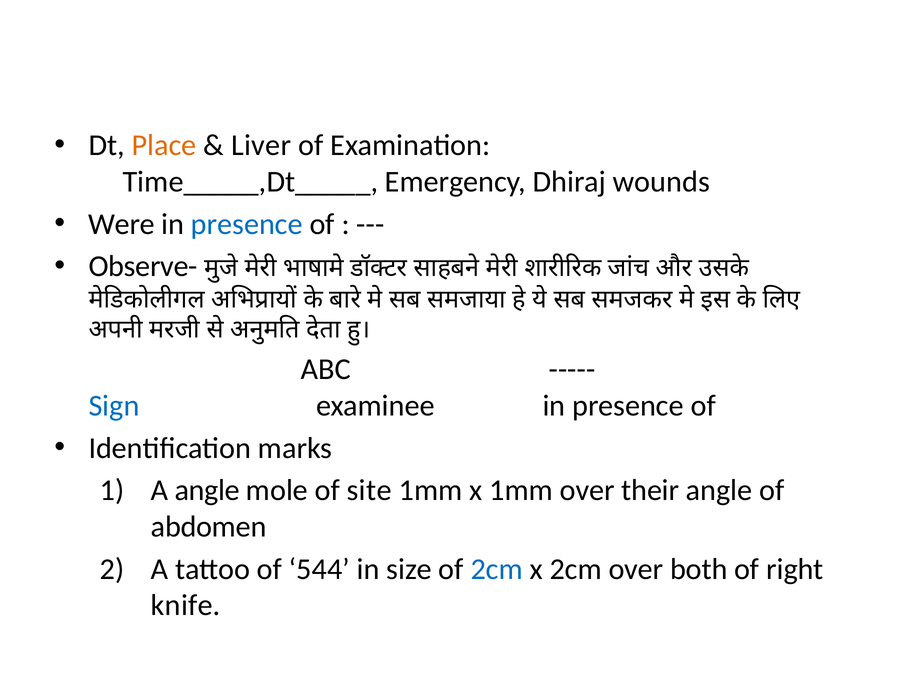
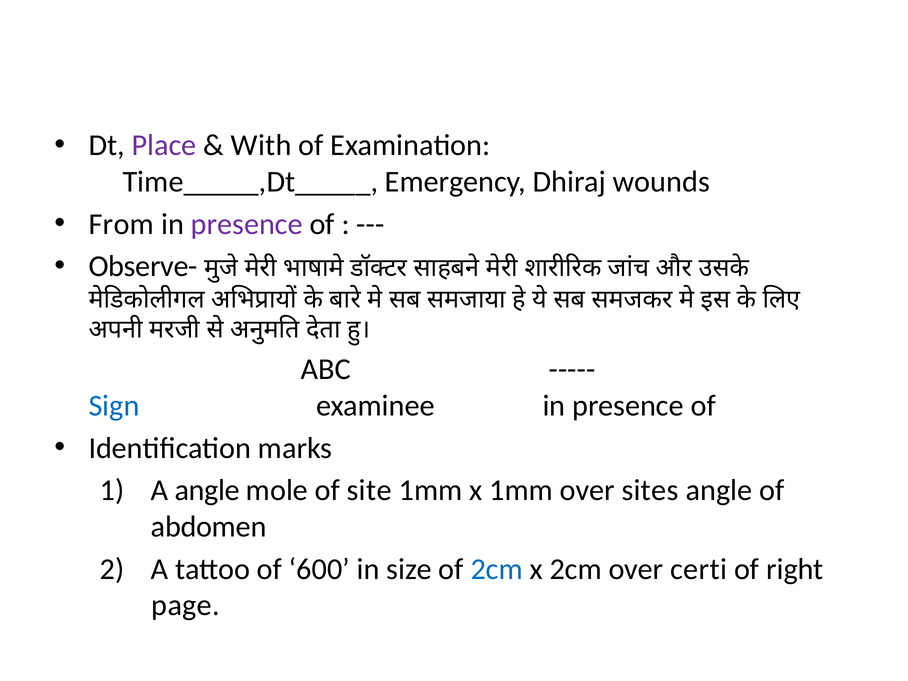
Place colour: orange -> purple (164, 145)
Liver: Liver -> With (261, 145)
Were: Were -> From (121, 224)
presence colour: blue -> purple (247, 224)
their: their -> sites (650, 490)
544: 544 -> 600 (319, 569)
both: both -> certi (699, 569)
knife: knife -> page (186, 605)
